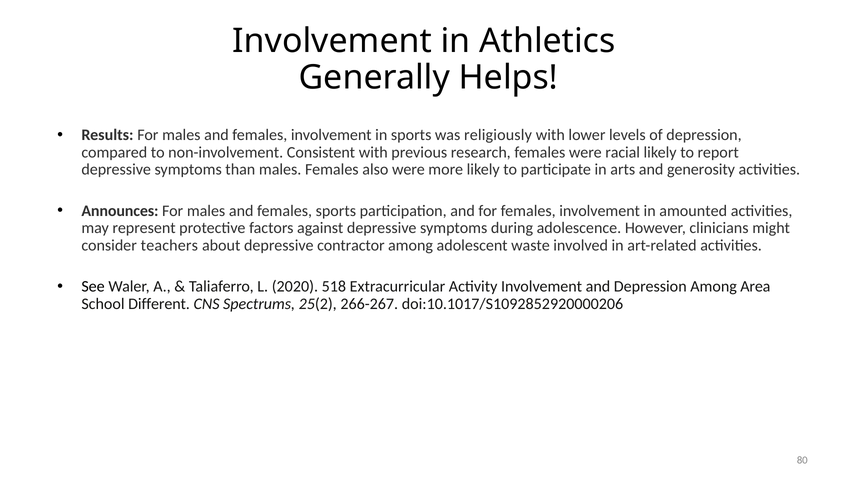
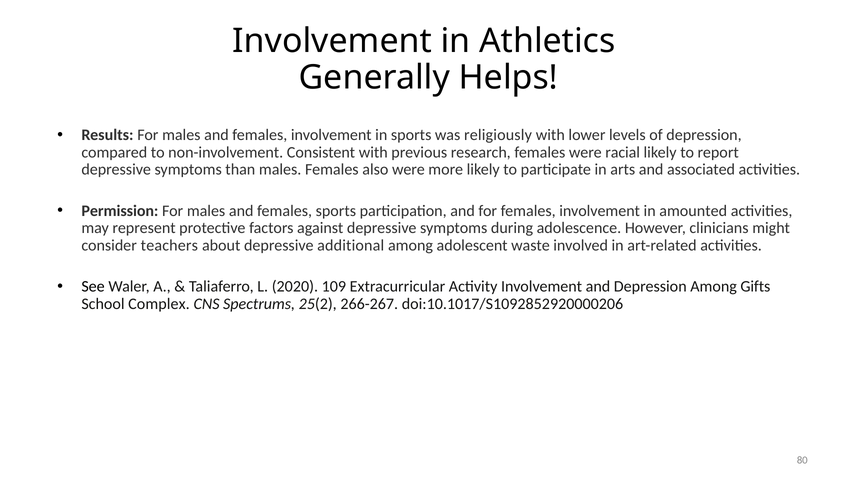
generosity: generosity -> associated (701, 170)
Announces: Announces -> Permission (120, 211)
contractor: contractor -> additional (351, 246)
518: 518 -> 109 (334, 287)
Area: Area -> Gifts (755, 287)
Different: Different -> Complex (159, 304)
